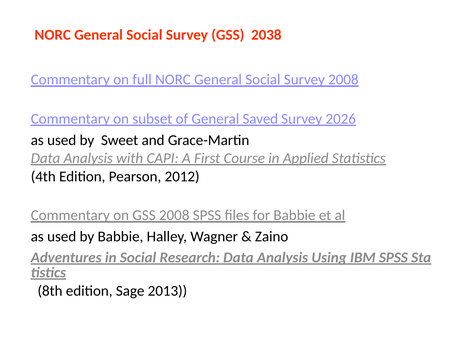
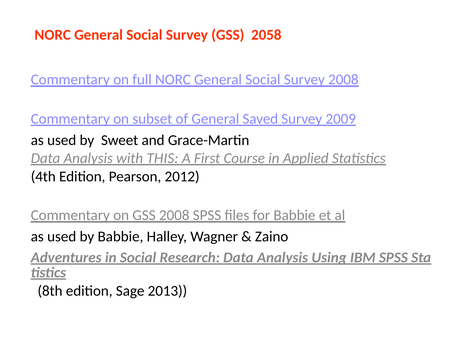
2038: 2038 -> 2058 (266, 35)
2026: 2026 -> 2009 (341, 119)
CAPI: CAPI -> THIS (162, 158)
